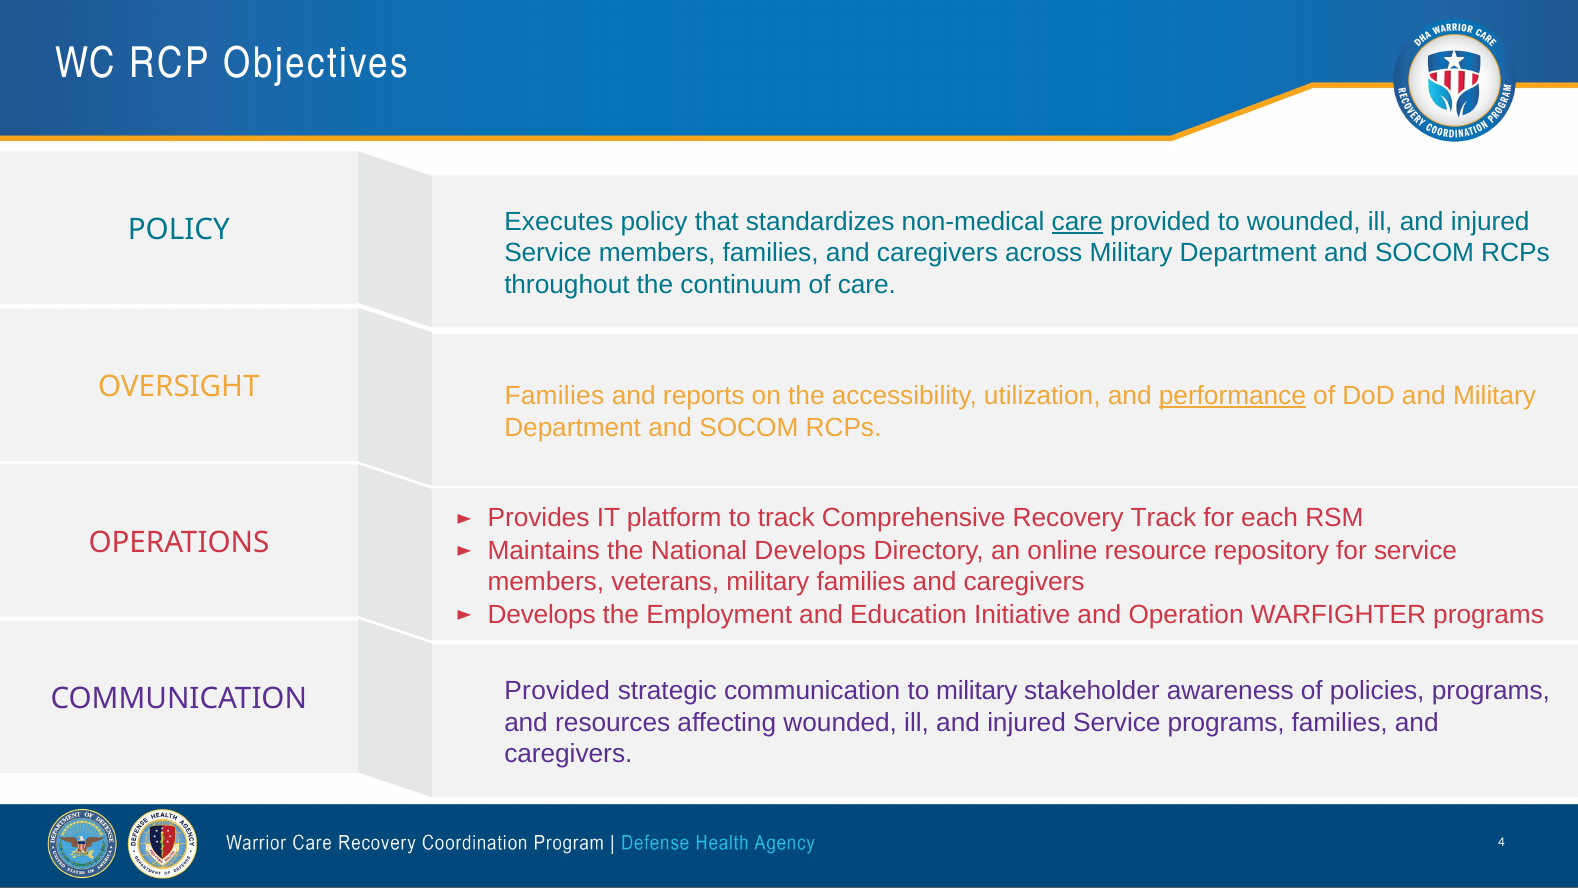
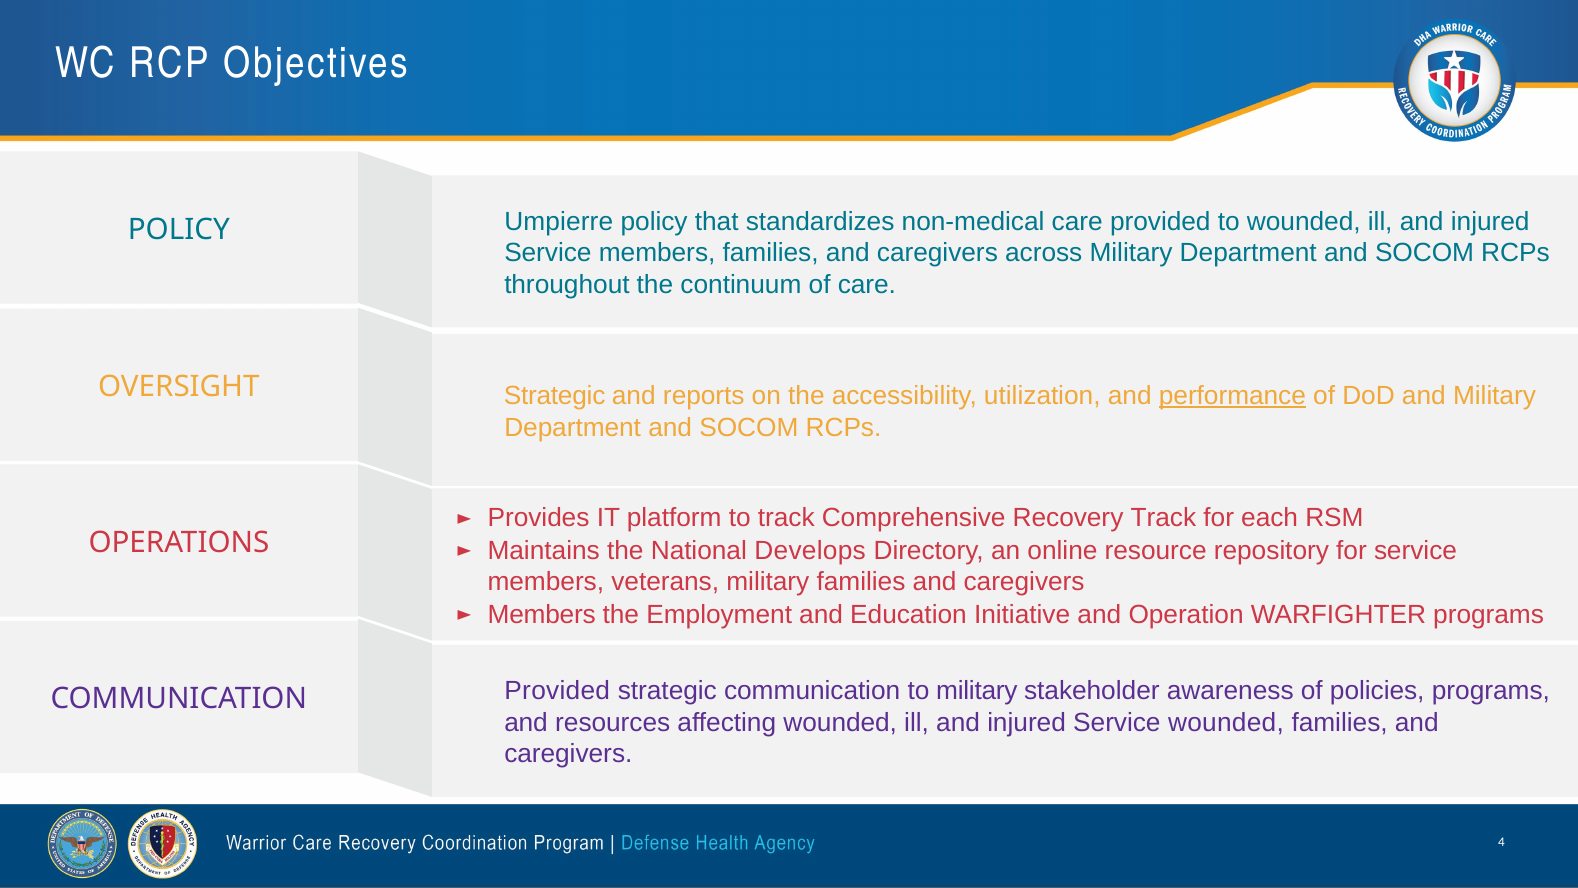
Executes: Executes -> Umpierre (559, 222)
care underline: present -> none (1077, 222)
OVERSIGHT Families: Families -> Strategic (555, 396)
Develops: Develops -> Members (542, 614)
Service programs: programs -> wounded (1226, 722)
